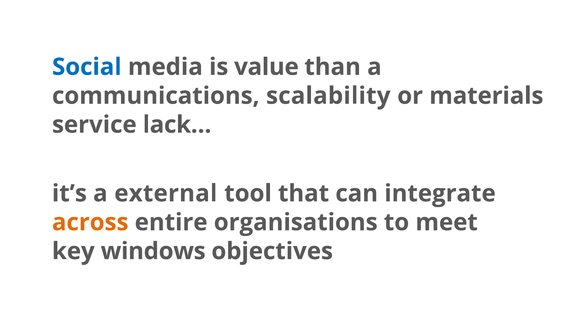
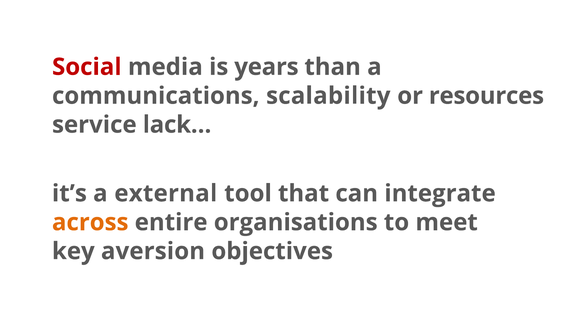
Social colour: blue -> red (87, 67)
value: value -> years (266, 67)
materials: materials -> resources (486, 96)
windows: windows -> aversion (153, 251)
